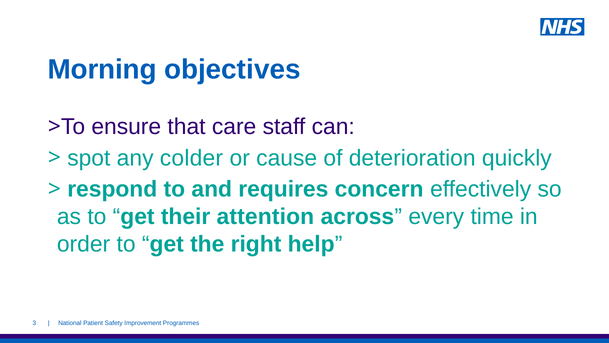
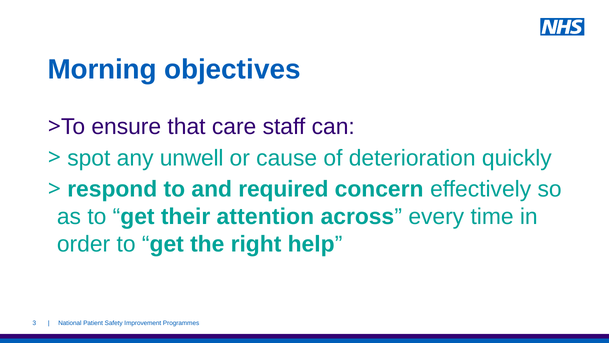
colder: colder -> unwell (192, 158)
requires: requires -> required (283, 189)
